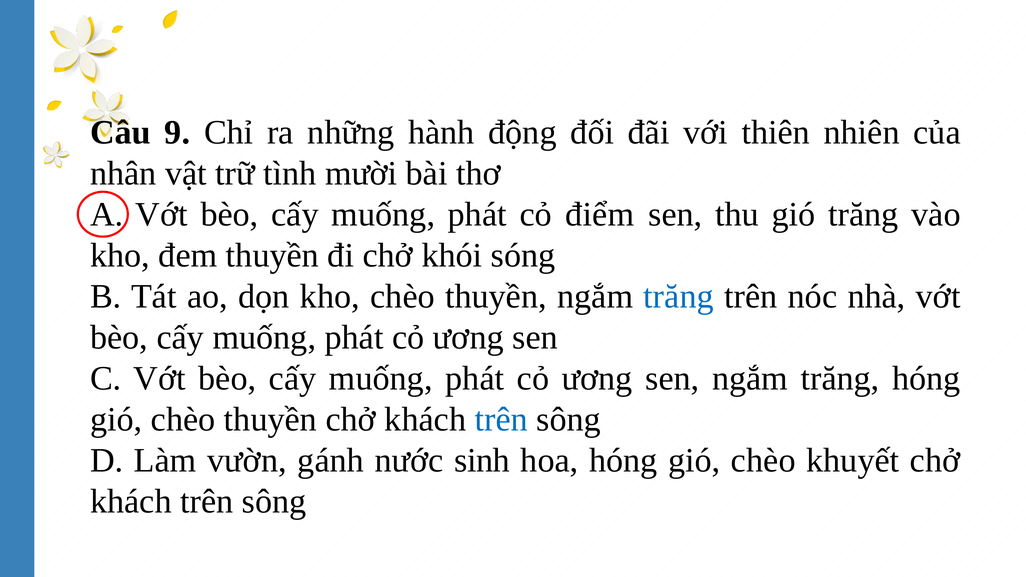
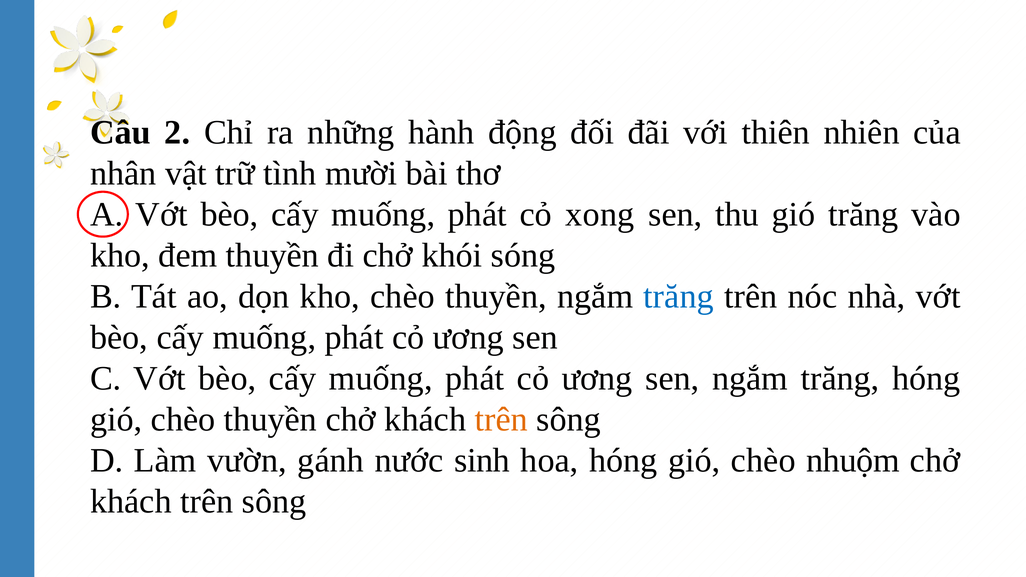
9: 9 -> 2 (177, 132)
điểm: điểm -> xong (600, 214)
trên colour: blue -> orange (501, 420)
khuyết: khuyết -> nhuộm (853, 461)
